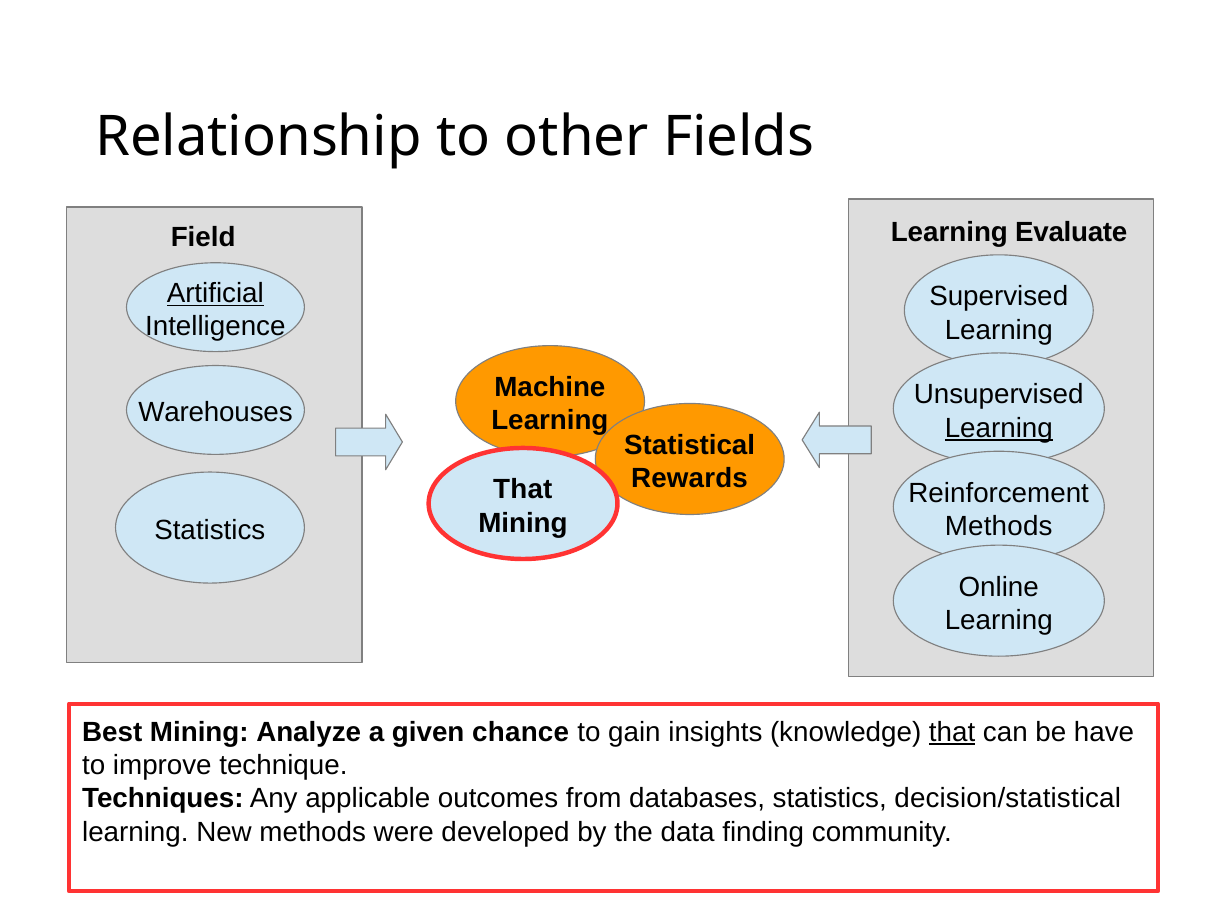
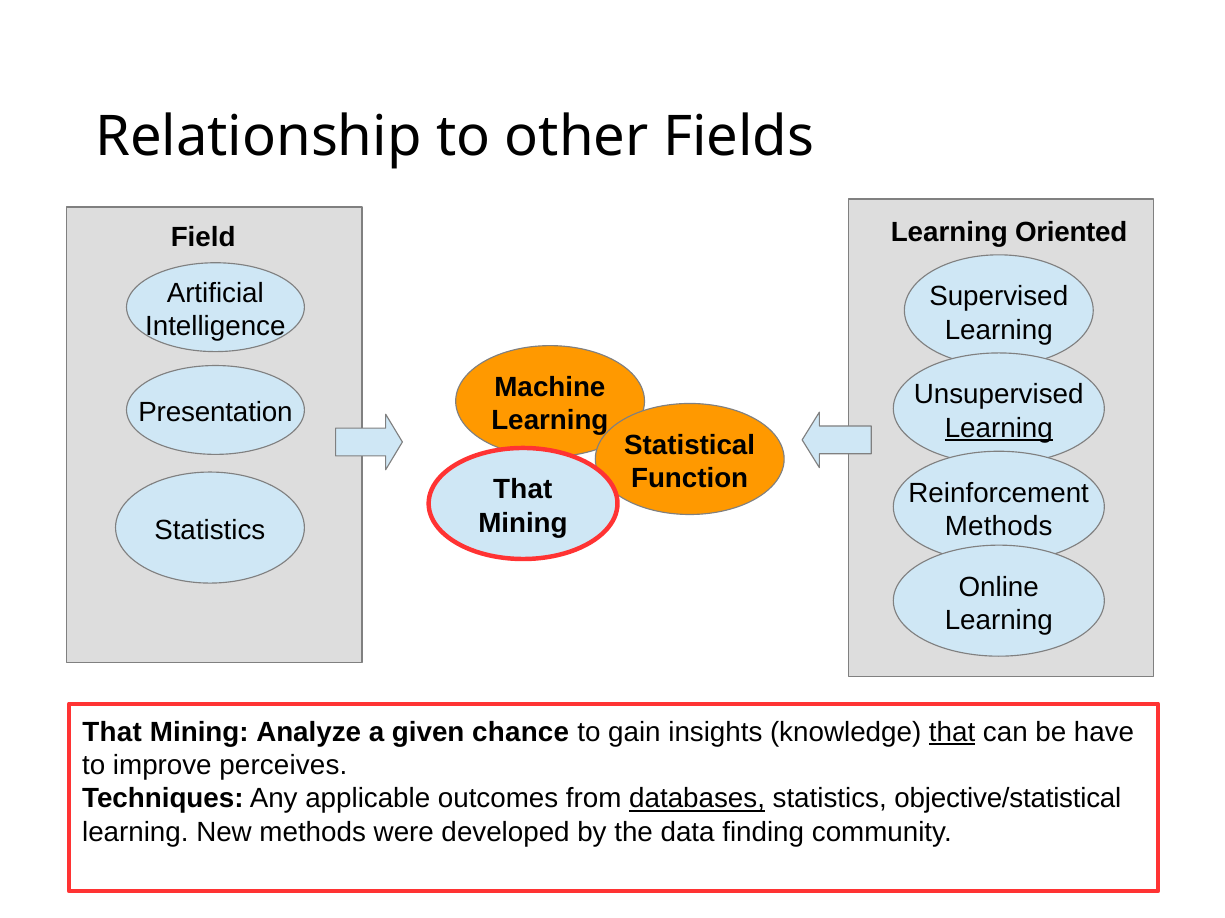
Evaluate: Evaluate -> Oriented (1071, 233)
Artificial underline: present -> none (215, 294)
Warehouses: Warehouses -> Presentation (215, 413)
Rewards: Rewards -> Function (690, 479)
Best: Best -> That (112, 733)
technique: technique -> perceives (283, 766)
databases underline: none -> present (697, 799)
decision/statistical: decision/statistical -> objective/statistical (1008, 799)
